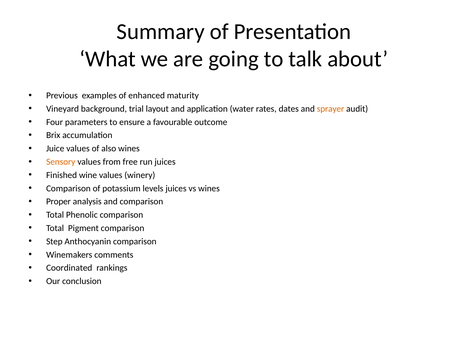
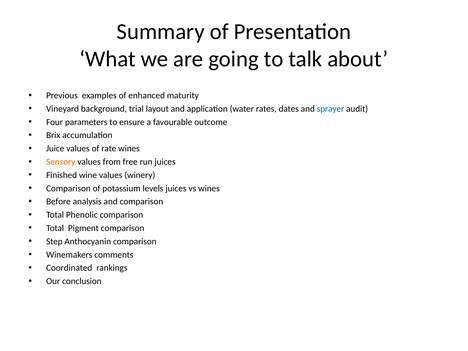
sprayer colour: orange -> blue (331, 109)
also: also -> rate (109, 149)
Proper: Proper -> Before (58, 202)
